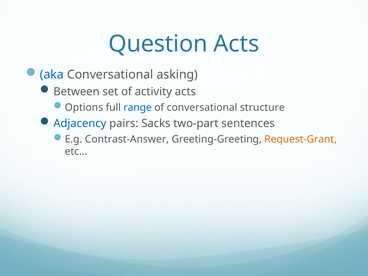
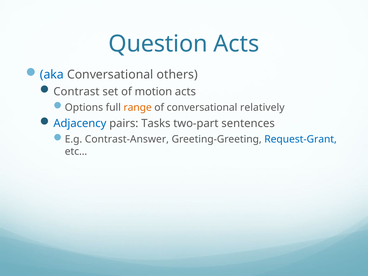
asking: asking -> others (177, 74)
Between: Between -> Contrast (76, 92)
activity: activity -> motion (153, 92)
range colour: blue -> orange (138, 107)
structure: structure -> relatively (262, 107)
Sacks: Sacks -> Tasks (156, 123)
Request-Grant colour: orange -> blue (301, 139)
